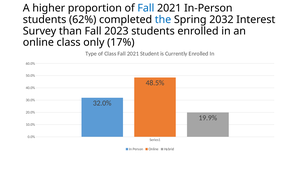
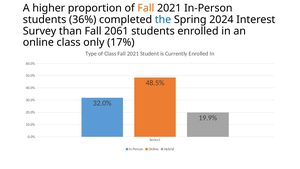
Fall colour: blue -> orange (146, 8)
62%: 62% -> 36% (83, 19)
2032: 2032 -> 2024 (221, 19)
2023: 2023 -> 2061 (116, 31)
